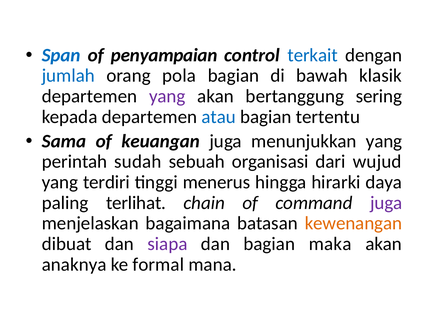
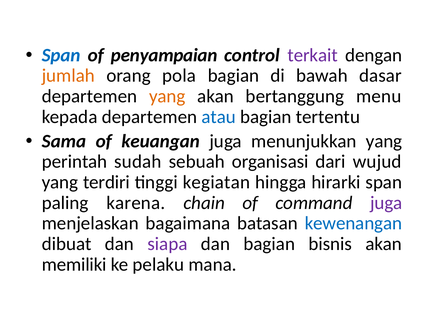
terkait colour: blue -> purple (313, 55)
jumlah colour: blue -> orange (68, 76)
klasik: klasik -> dasar (380, 76)
yang colour: purple -> orange (167, 96)
sering: sering -> menu (379, 96)
menerus: menerus -> kegiatan (216, 182)
hirarki daya: daya -> span (384, 182)
terlihat: terlihat -> karena (136, 203)
kewenangan colour: orange -> blue (353, 223)
maka: maka -> bisnis (330, 244)
anaknya: anaknya -> memiliki (74, 264)
formal: formal -> pelaku (158, 264)
